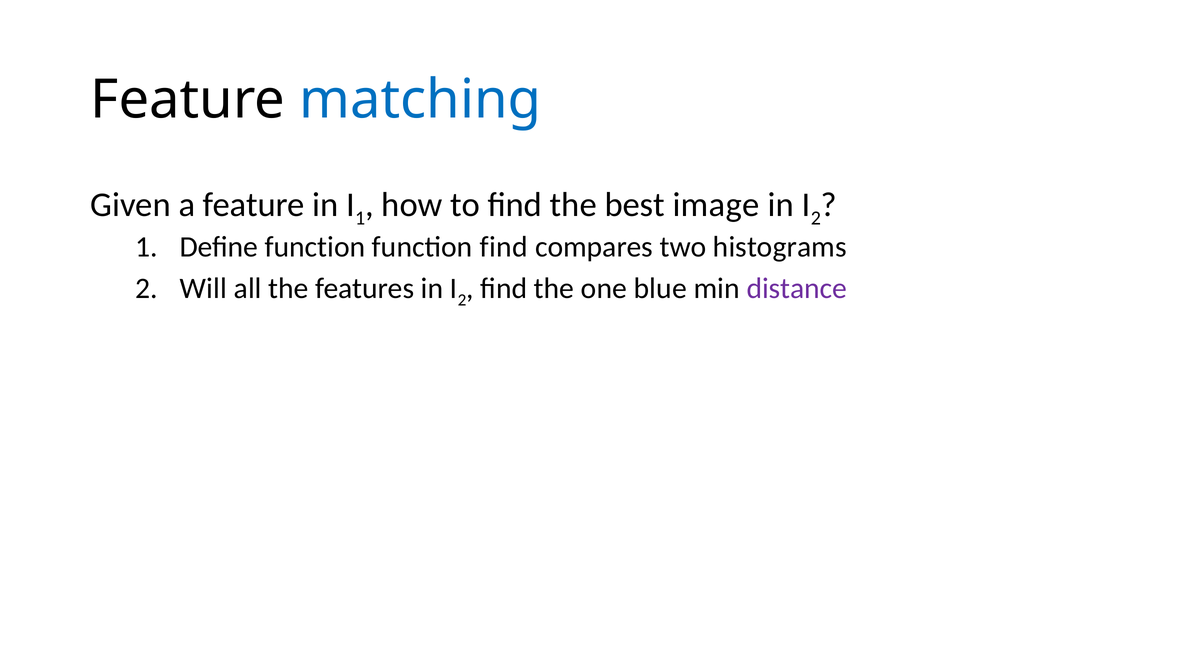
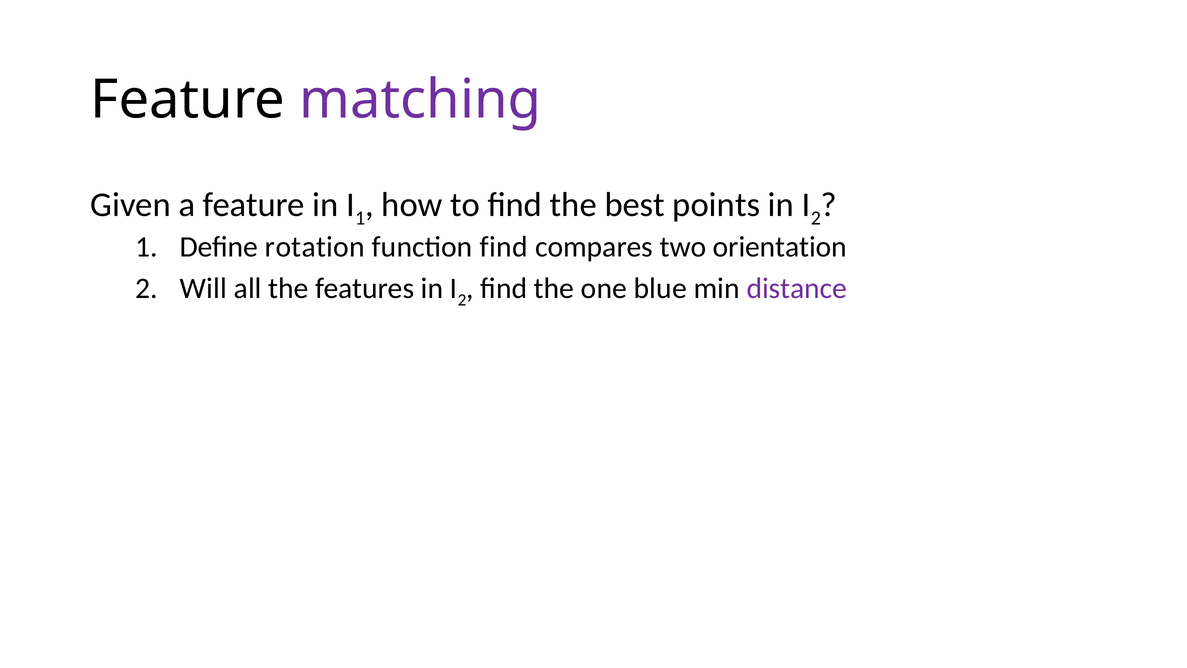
matching colour: blue -> purple (420, 100)
image: image -> points (716, 205)
Define function: function -> rotation (315, 247)
histograms: histograms -> orientation (780, 247)
